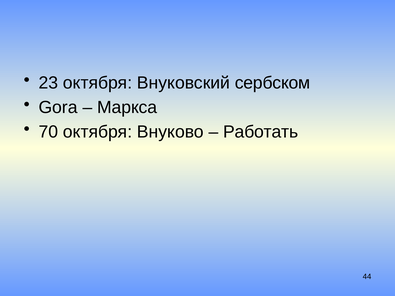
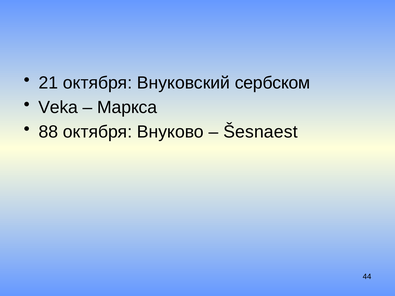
23: 23 -> 21 (48, 83)
Gora: Gora -> Veka (58, 107)
70: 70 -> 88 (48, 132)
Работать: Работать -> Šesnaest (260, 132)
